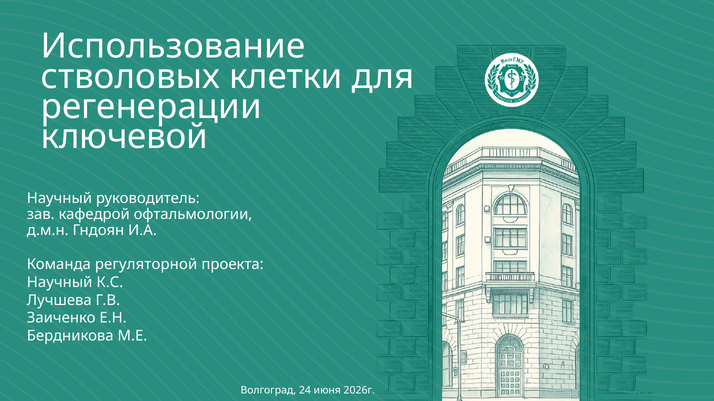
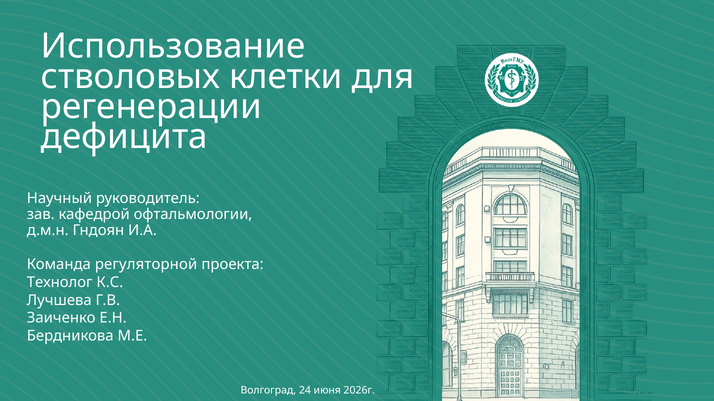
ключевой: ключевой -> дефицита (124, 137)
Научный: Научный -> Технолог (60, 283)
